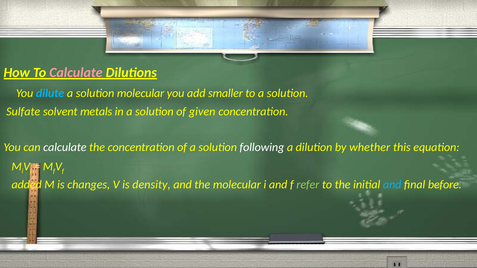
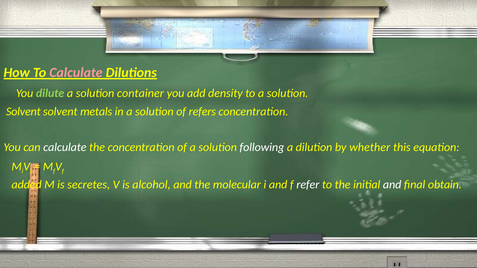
dilute colour: light blue -> light green (50, 93)
solution molecular: molecular -> container (140, 93)
smaller: smaller -> density (225, 93)
Sulfate: Sulfate -> Solvent (23, 112)
given: given -> refers (202, 112)
changes: changes -> secretes (89, 185)
density: density -> alcohol (151, 185)
refer colour: light green -> white (308, 185)
and colour: light blue -> white (392, 185)
before: before -> obtain (445, 185)
